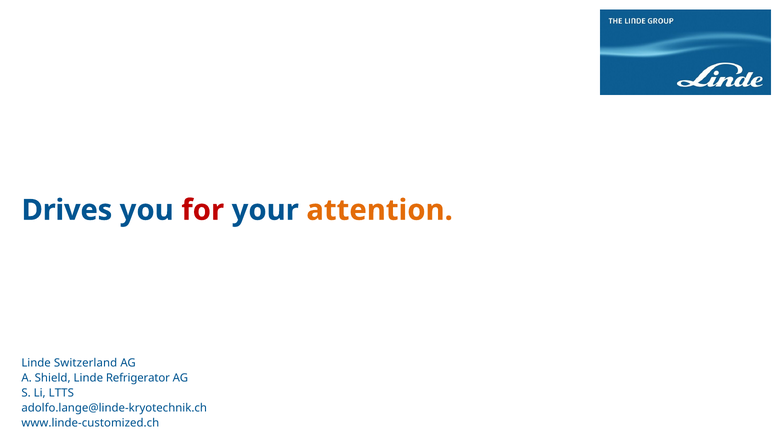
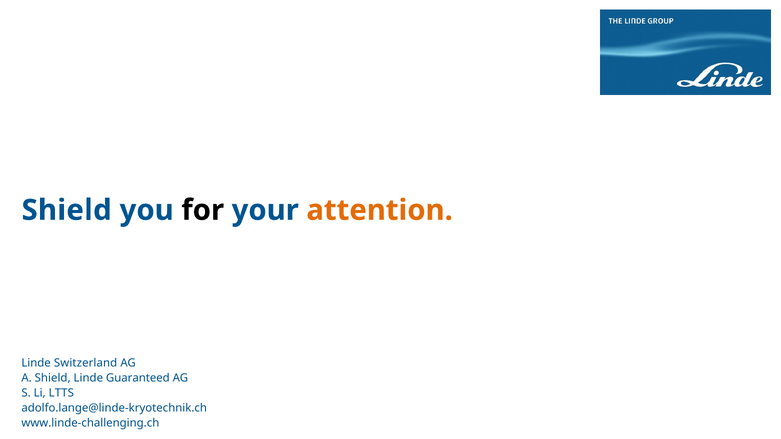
Drives: Drives -> Shield (67, 210)
for colour: red -> black (203, 210)
Refrigerator: Refrigerator -> Guaranteed (138, 378)
www.linde-customized.ch: www.linde-customized.ch -> www.linde-challenging.ch (90, 423)
